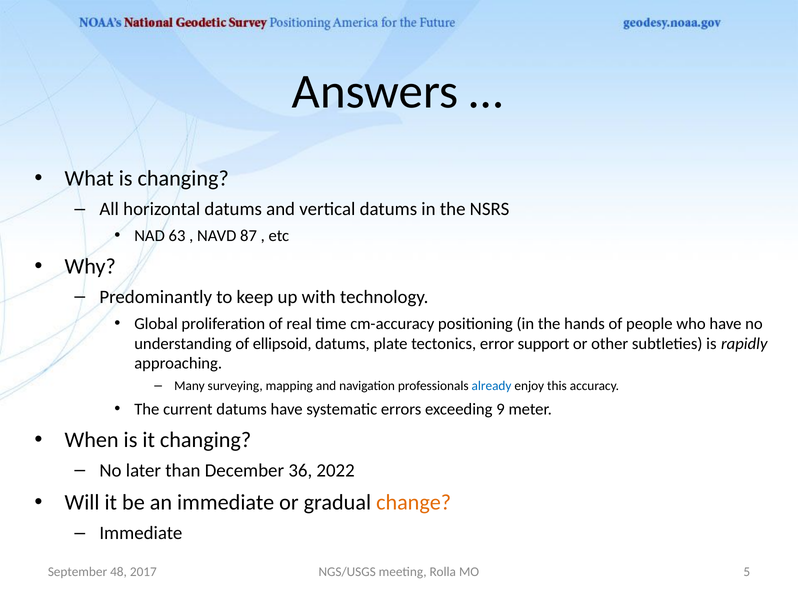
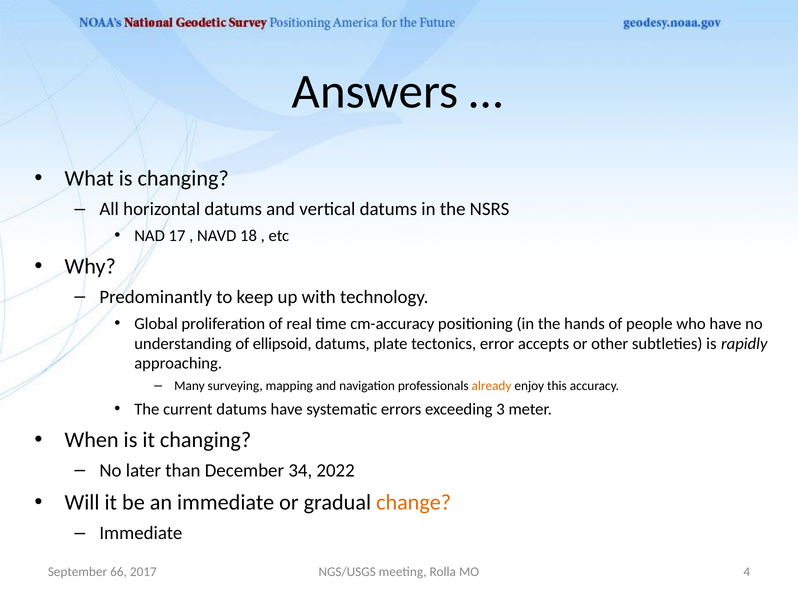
63: 63 -> 17 (177, 235)
87: 87 -> 18 (249, 235)
support: support -> accepts (544, 343)
already colour: blue -> orange (492, 385)
9: 9 -> 3 (500, 409)
36: 36 -> 34 (300, 470)
48: 48 -> 66 (119, 572)
5: 5 -> 4 (747, 571)
